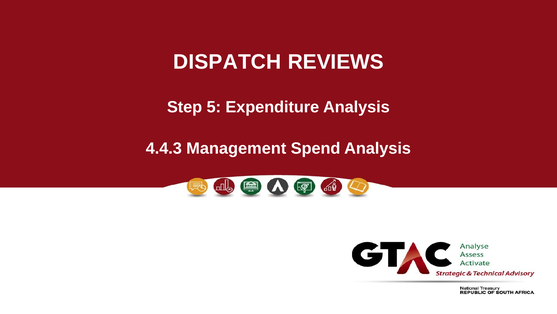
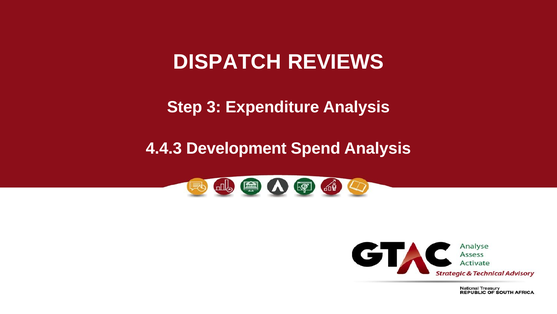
5: 5 -> 3 (214, 107)
Management: Management -> Development (236, 148)
